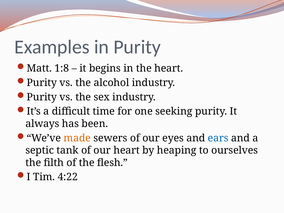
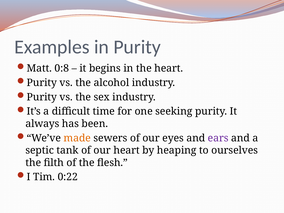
1:8: 1:8 -> 0:8 (62, 68)
ears colour: blue -> purple (218, 138)
4:22: 4:22 -> 0:22 (68, 177)
